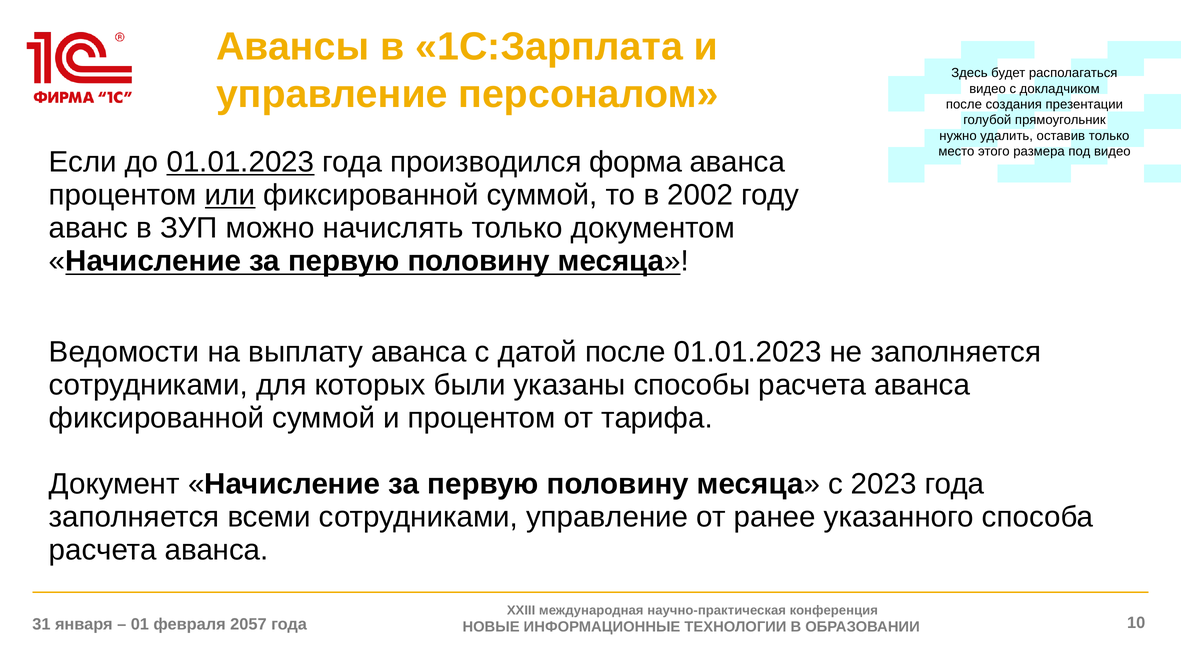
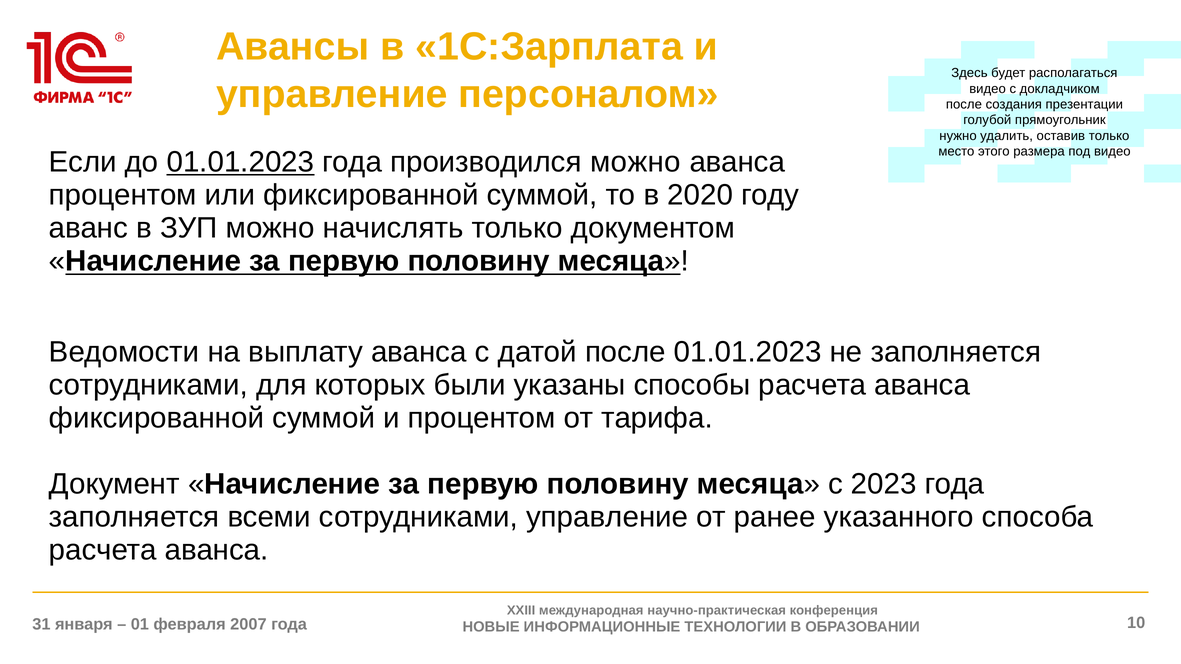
производился форма: форма -> можно (635, 162)
или underline: present -> none (230, 195)
2002: 2002 -> 2020 (700, 195)
2057: 2057 -> 2007 (248, 625)
